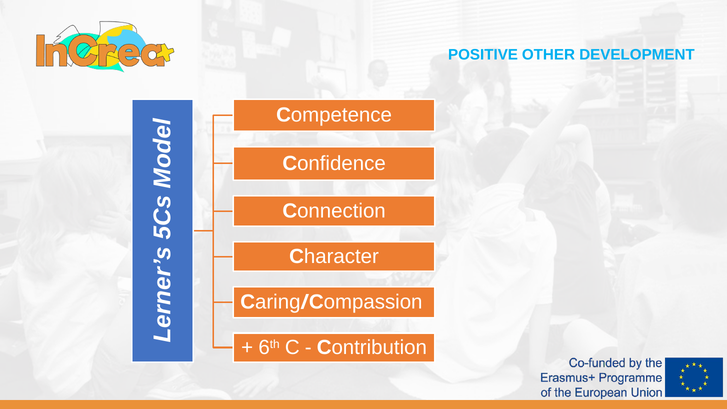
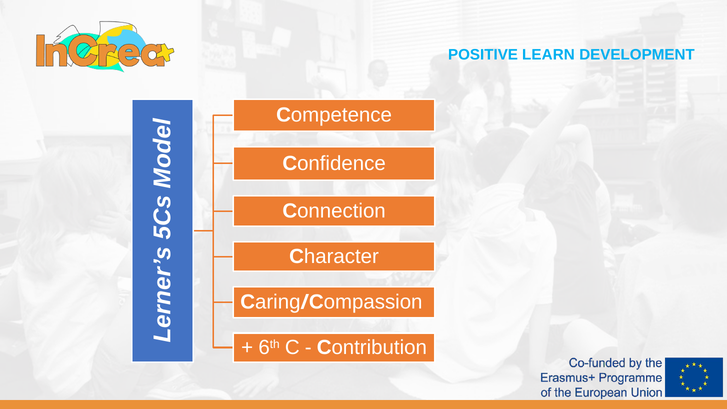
OTHER: OTHER -> LEARN (548, 55)
